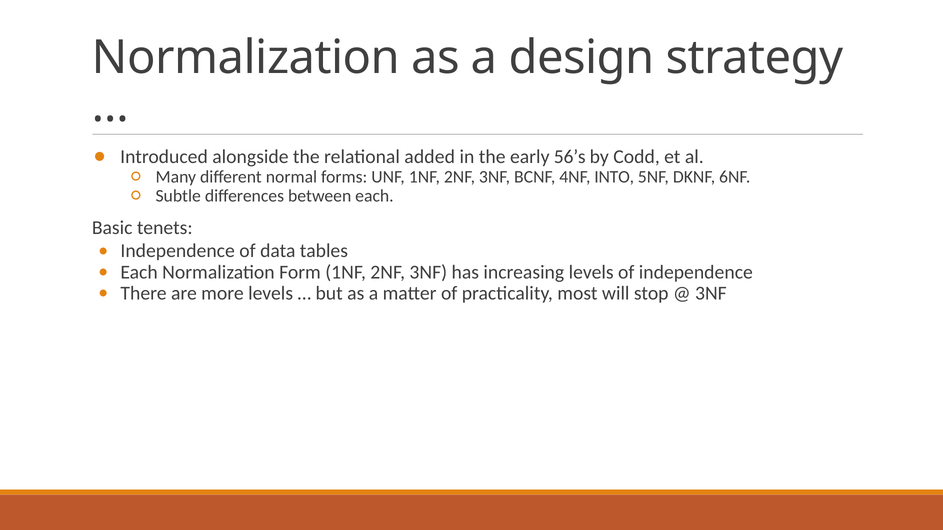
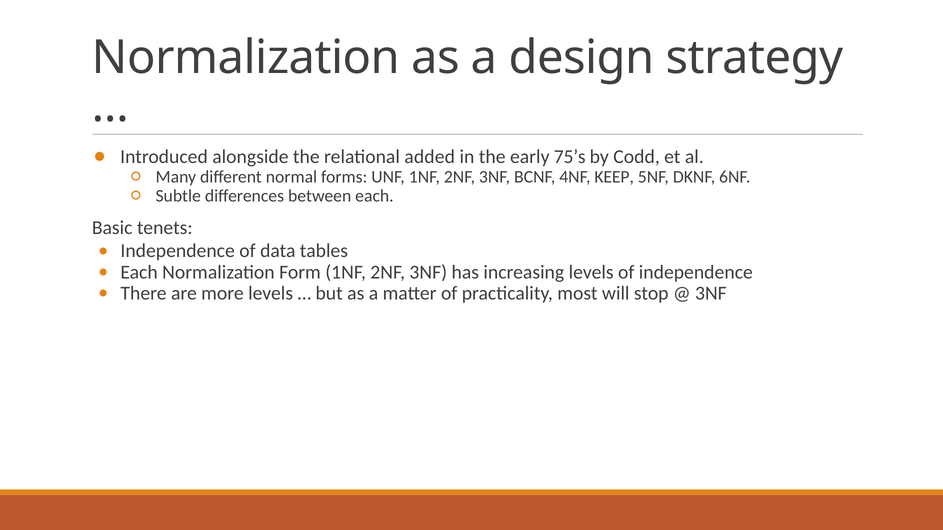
56’s: 56’s -> 75’s (570, 157)
INTO: INTO -> KEEP (614, 177)
